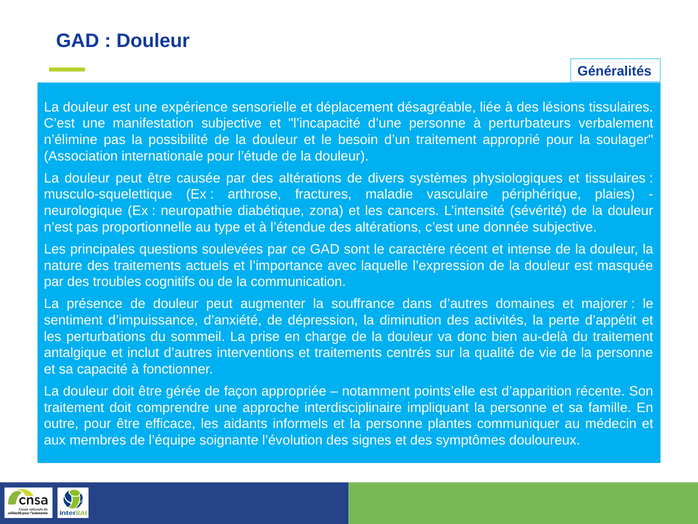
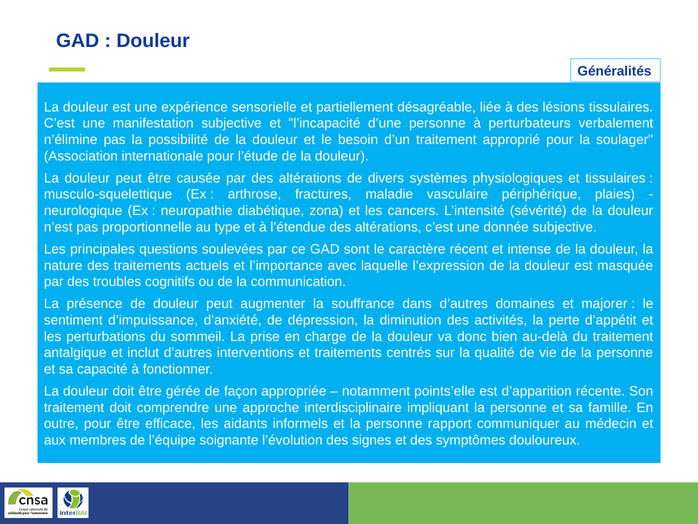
déplacement: déplacement -> partiellement (355, 107)
plantes: plantes -> rapport (450, 424)
